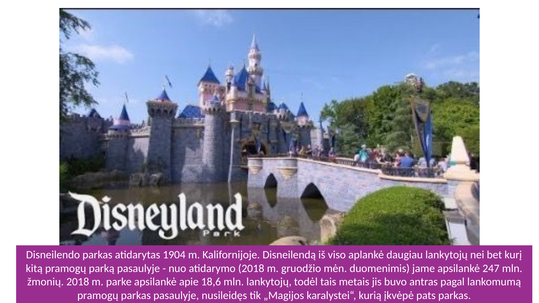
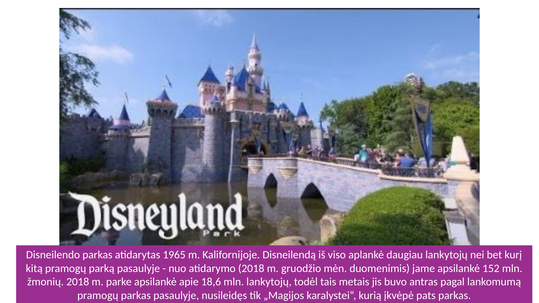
1904: 1904 -> 1965 (174, 255)
247: 247 -> 152 (491, 269)
